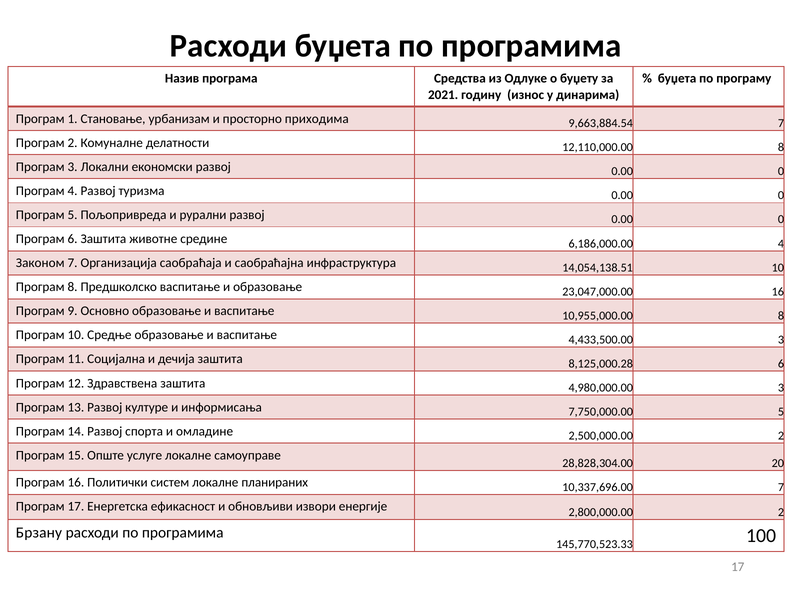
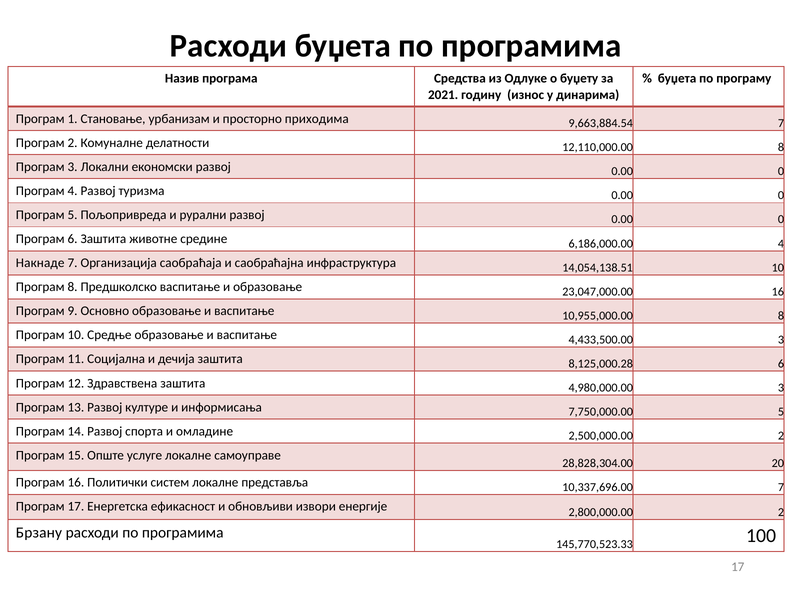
Законом: Законом -> Накнаде (40, 263)
планираних: планираних -> представља (275, 483)
